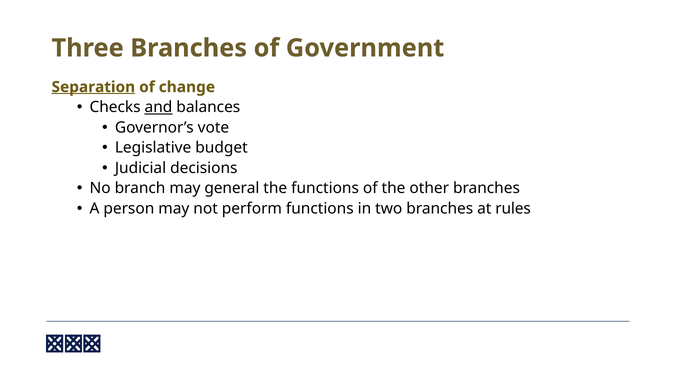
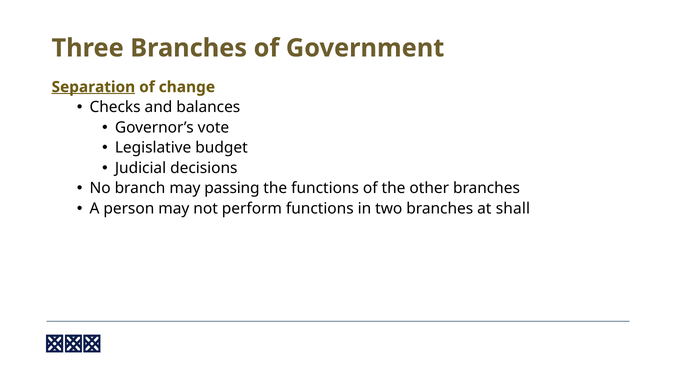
and underline: present -> none (159, 107)
general: general -> passing (232, 188)
rules: rules -> shall (513, 208)
